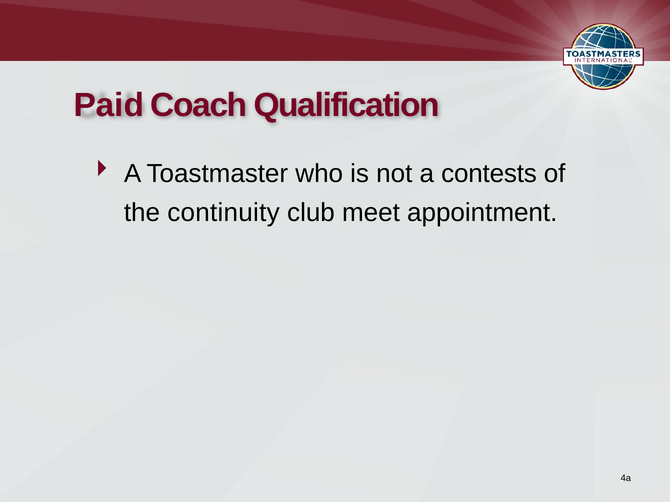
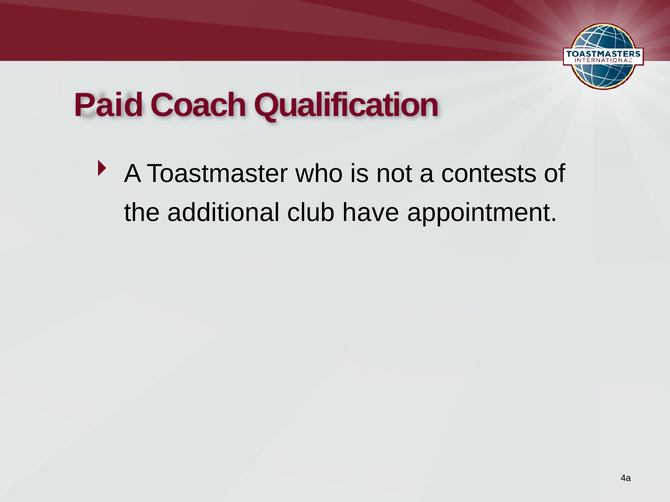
continuity: continuity -> additional (224, 213)
meet: meet -> have (371, 213)
